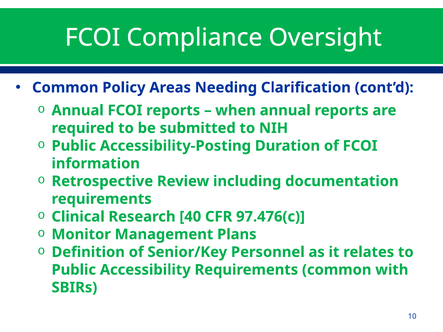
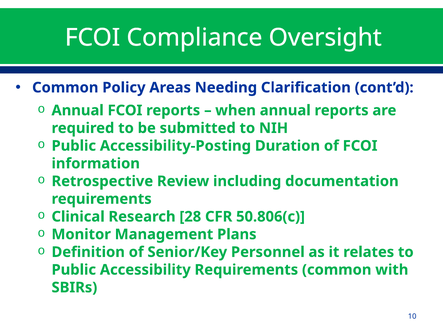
40: 40 -> 28 (190, 217)
97.476(c: 97.476(c -> 50.806(c (271, 217)
